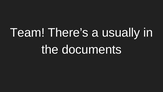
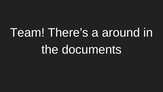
usually: usually -> around (121, 33)
